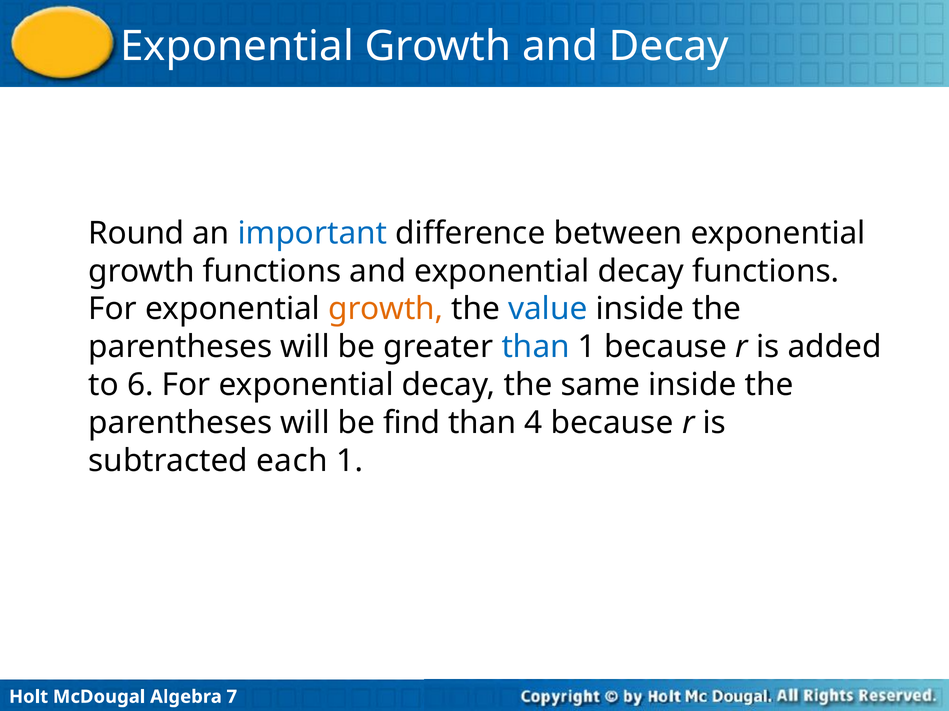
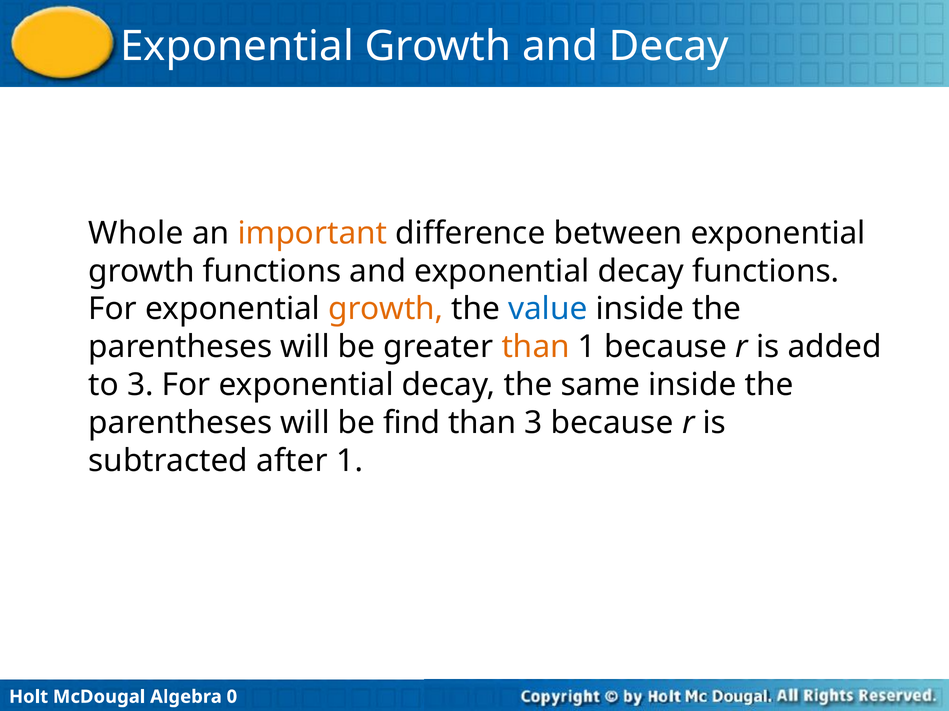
Round: Round -> Whole (136, 233)
important colour: blue -> orange (313, 233)
than colour: blue -> orange (536, 347)
to 6: 6 -> 3 (140, 385)
than 4: 4 -> 3 (533, 423)
each: each -> after (292, 461)
7: 7 -> 0 (232, 697)
